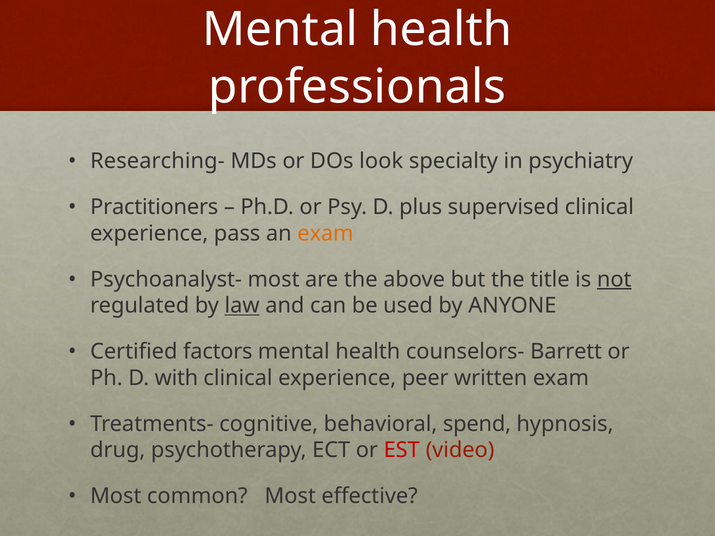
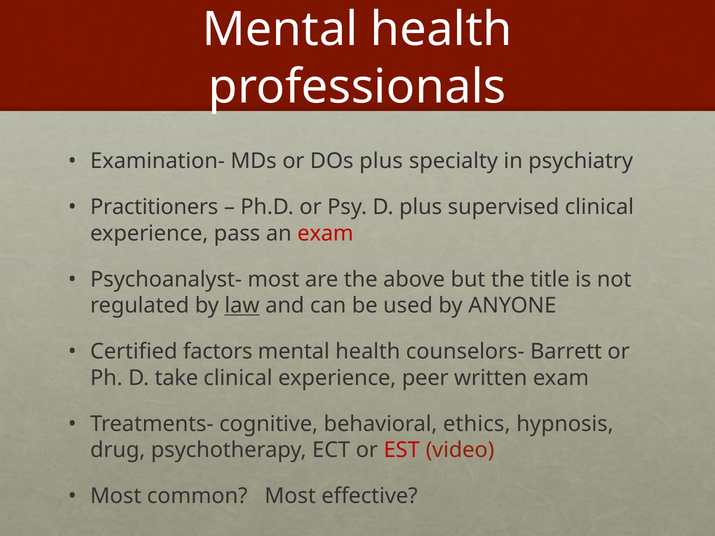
Researching-: Researching- -> Examination- (158, 161)
DOs look: look -> plus (381, 161)
exam colour: orange -> red (325, 233)
not underline: present -> none (614, 280)
with: with -> take (176, 378)
spend: spend -> ethics (477, 424)
